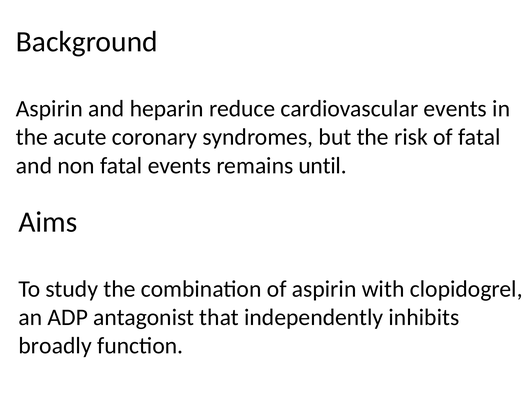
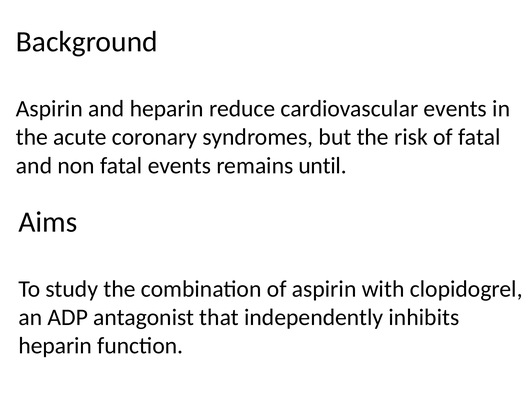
broadly: broadly -> heparin (55, 346)
